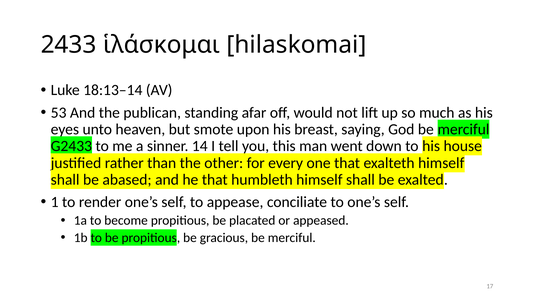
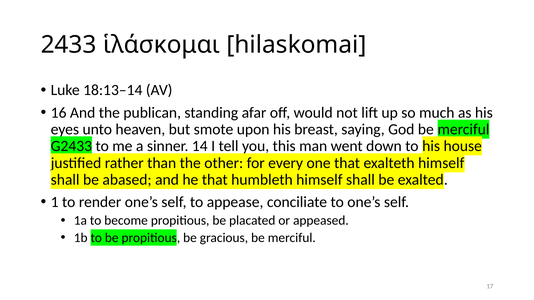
53: 53 -> 16 (59, 113)
